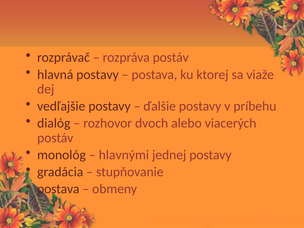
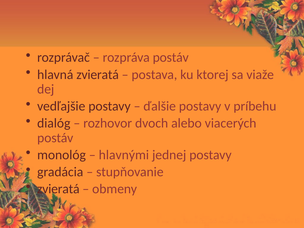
hlavná postavy: postavy -> zvieratá (98, 75)
postava: postava -> zvieratá (58, 189)
